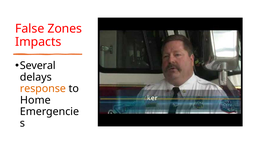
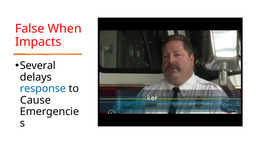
Zones: Zones -> When (65, 29)
response colour: orange -> blue (43, 89)
Home: Home -> Cause (35, 100)
